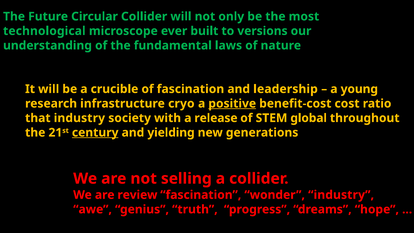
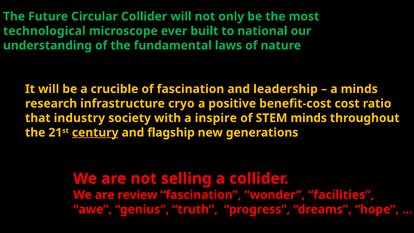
versions: versions -> national (262, 31)
a young: young -> minds (359, 89)
positive underline: present -> none (232, 103)
release: release -> inspire (216, 118)
STEM global: global -> minds (309, 118)
yielding: yielding -> flagship (171, 132)
wonder industry: industry -> facilities (341, 195)
